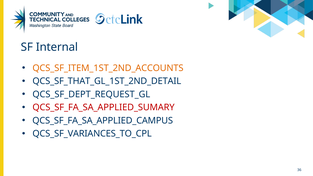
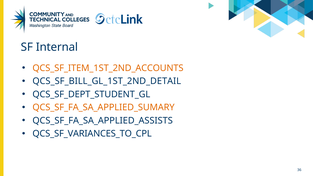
QCS_SF_THAT_GL_1ST_2ND_DETAIL: QCS_SF_THAT_GL_1ST_2ND_DETAIL -> QCS_SF_BILL_GL_1ST_2ND_DETAIL (107, 81)
QCS_SF_DEPT_REQUEST_GL: QCS_SF_DEPT_REQUEST_GL -> QCS_SF_DEPT_STUDENT_GL (91, 94)
QCS_SF_FA_SA_APPLIED_SUMARY colour: red -> orange (104, 107)
QCS_SF_FA_SA_APPLIED_CAMPUS: QCS_SF_FA_SA_APPLIED_CAMPUS -> QCS_SF_FA_SA_APPLIED_ASSISTS (103, 121)
